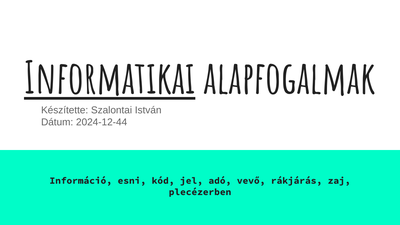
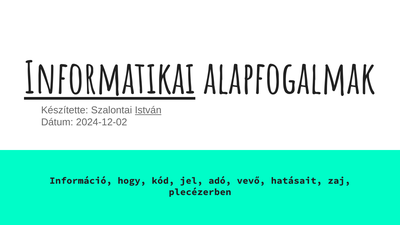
István underline: none -> present (148, 110)
2024-12-44: 2024-12-44 -> 2024-12-02 (102, 122)
esni: esni -> hogy (132, 181)
rákjárás: rákjárás -> hatásait (297, 181)
